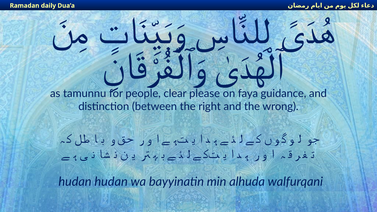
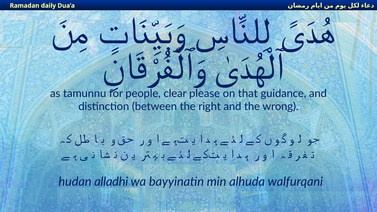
faya: faya -> that (248, 93)
hudan hudan: hudan -> alladhi (111, 182)
